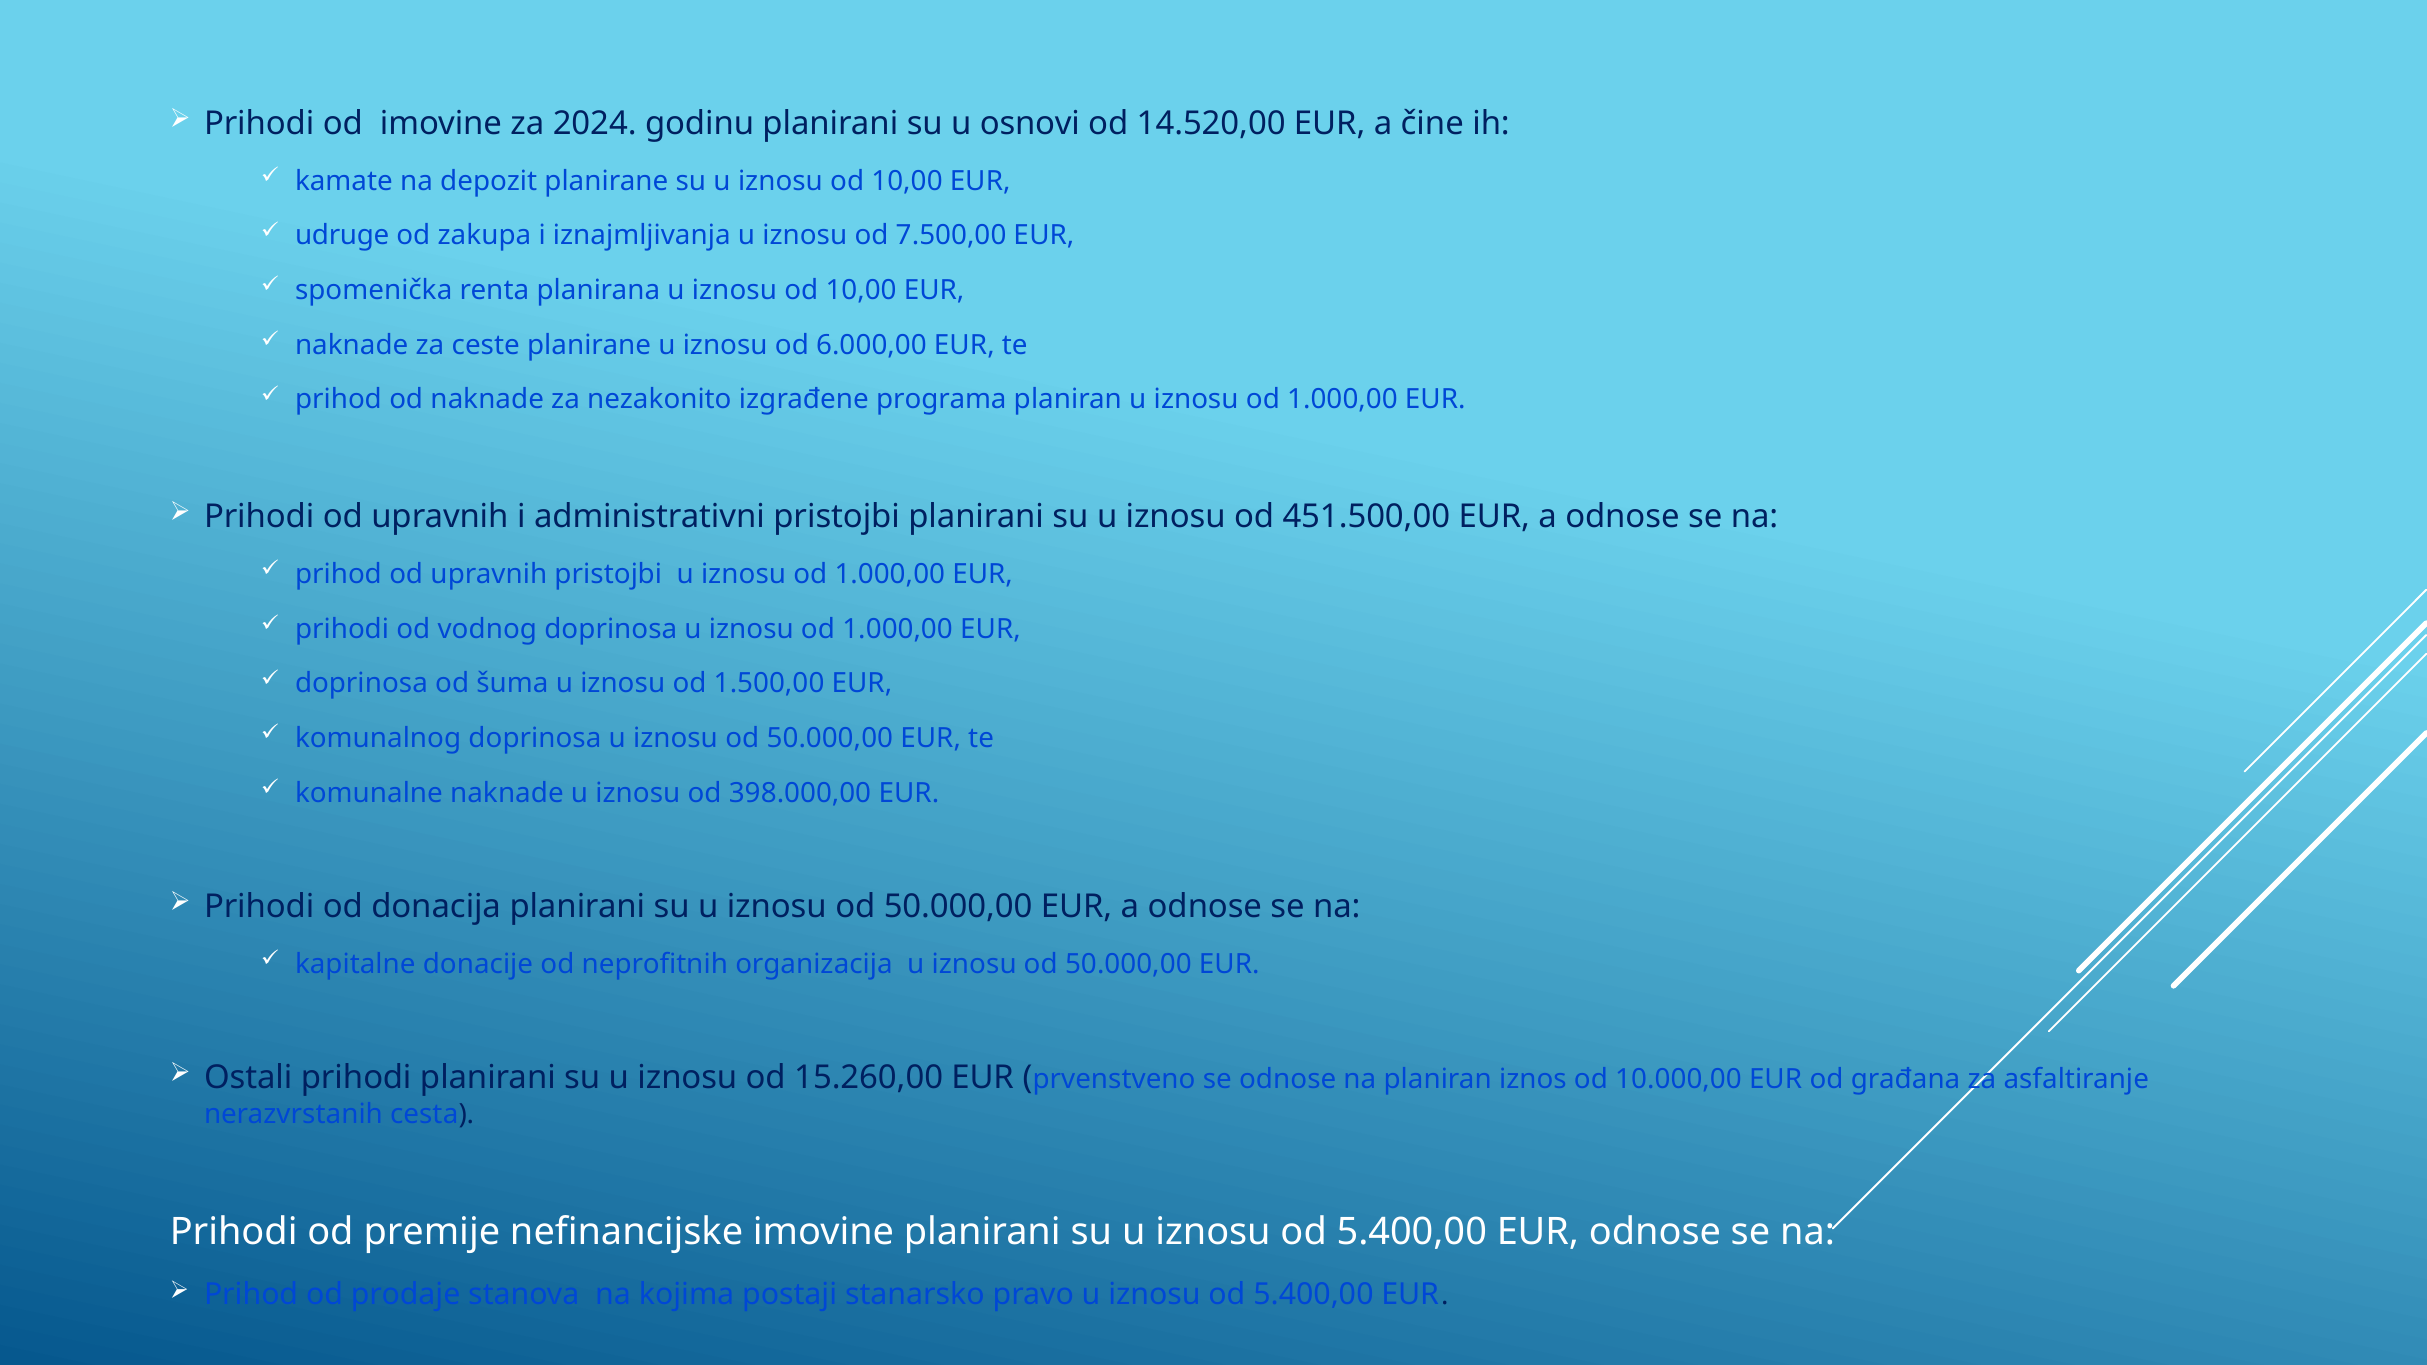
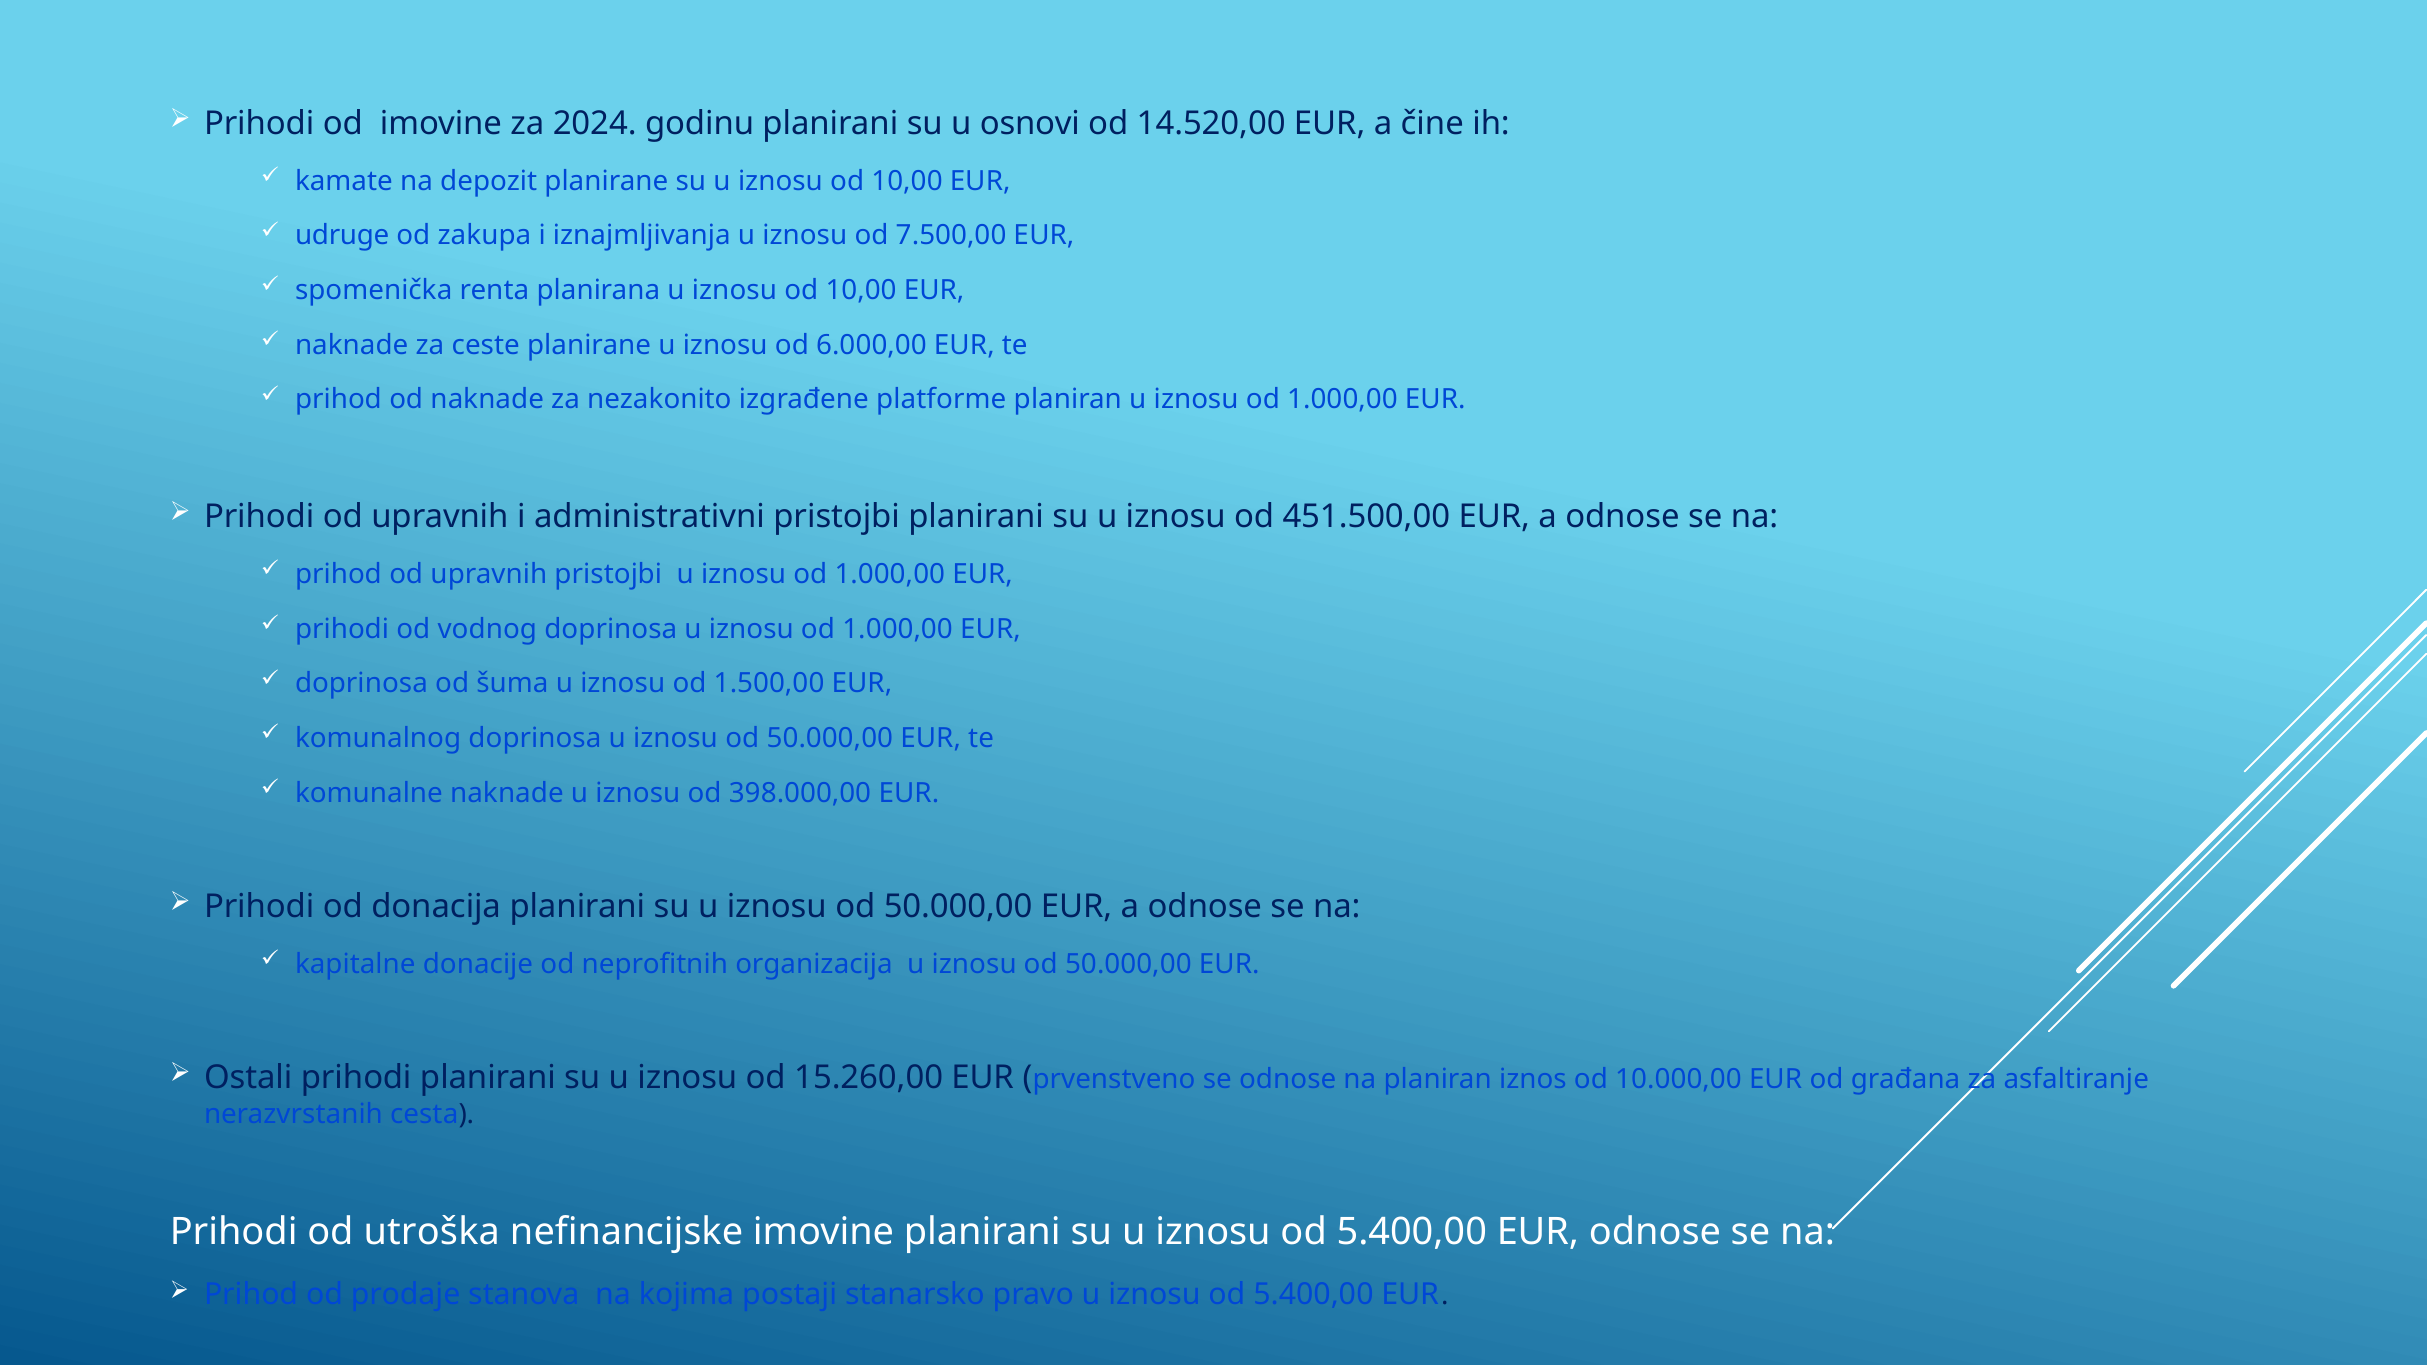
programa: programa -> platforme (941, 400)
premije: premije -> utroška (432, 1232)
